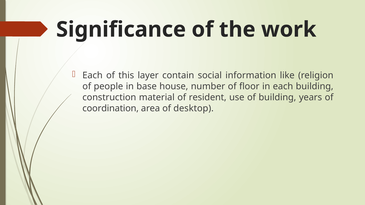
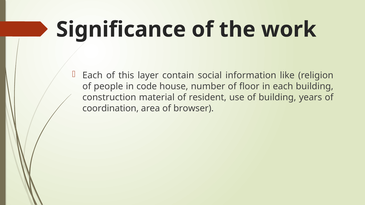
base: base -> code (147, 87)
desktop: desktop -> browser (194, 108)
